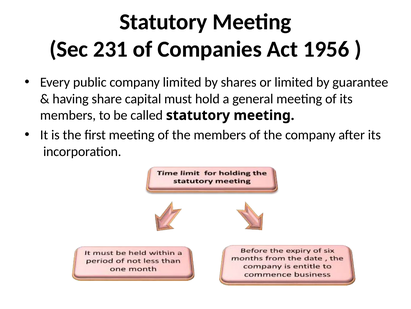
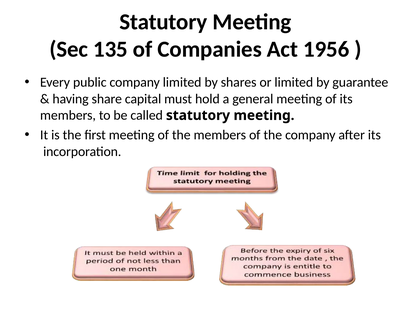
231: 231 -> 135 (111, 49)
